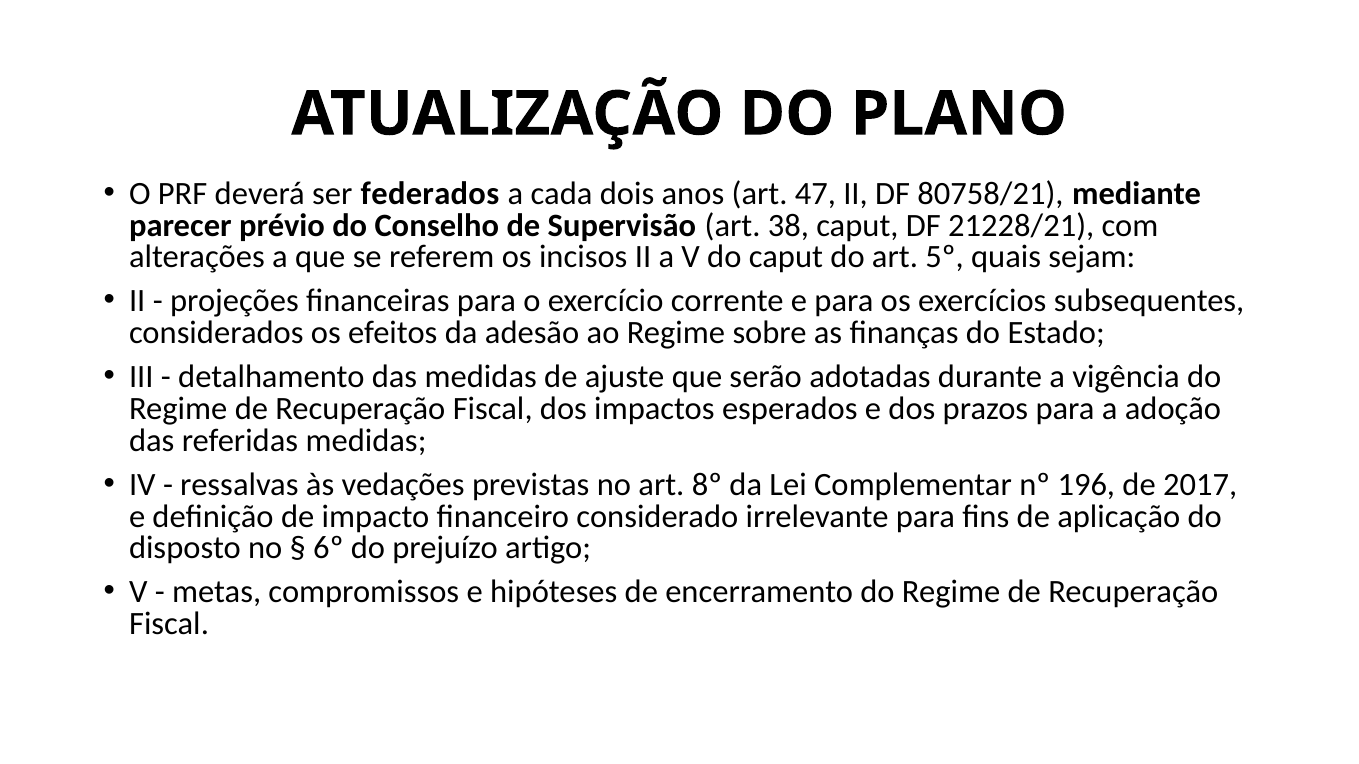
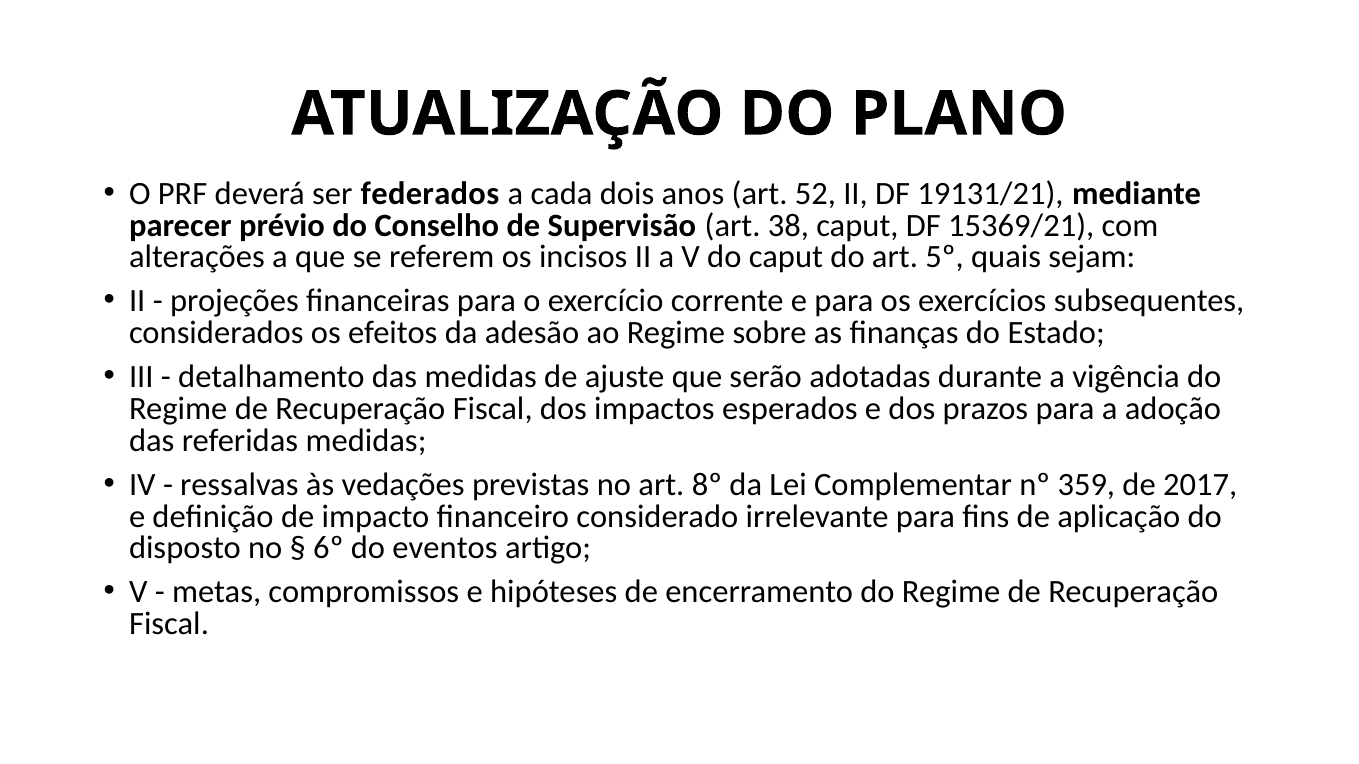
47: 47 -> 52 (815, 194)
80758/21: 80758/21 -> 19131/21 (990, 194)
21228/21: 21228/21 -> 15369/21 (1021, 225)
196: 196 -> 359 (1086, 485)
prejuízo: prejuízo -> eventos (445, 548)
